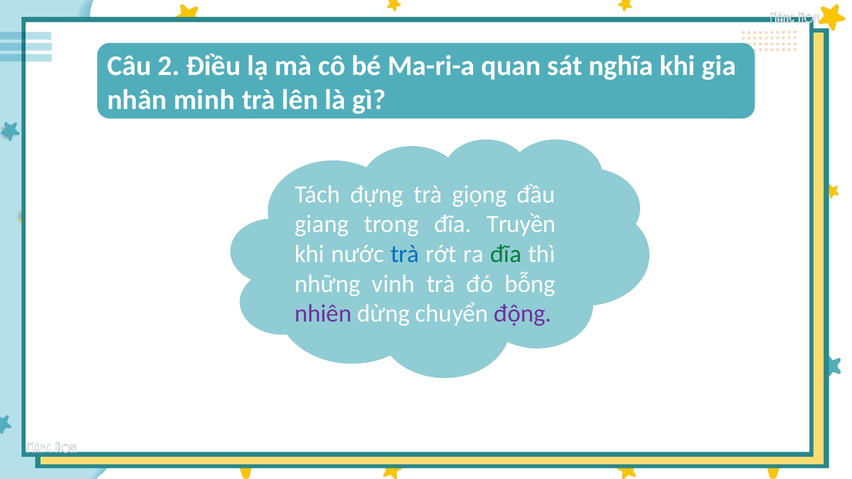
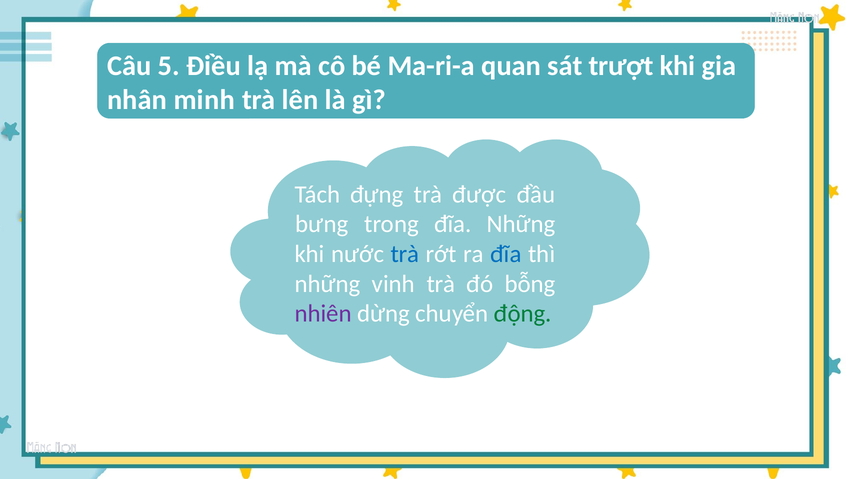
2: 2 -> 5 (169, 66)
nghĩa: nghĩa -> trượt (621, 66)
giọng: giọng -> được (479, 195)
giang: giang -> bưng (322, 224)
đĩa Truyền: Truyền -> Những (521, 224)
đĩa colour: green -> blue (506, 254)
động colour: purple -> green (523, 314)
